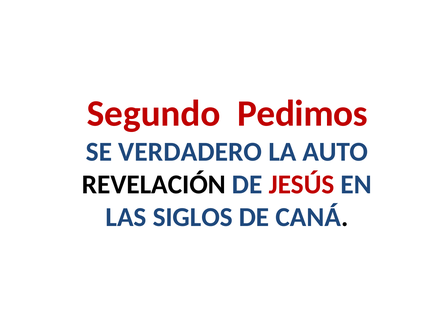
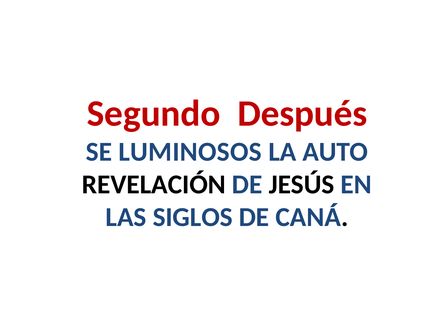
Pedimos: Pedimos -> Después (302, 114)
VERDADERO: VERDADERO -> LUMINOSOS (190, 152)
JESÚS colour: red -> black (302, 185)
